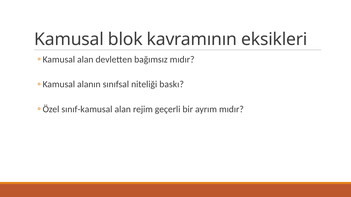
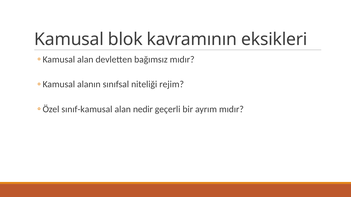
baskı: baskı -> rejim (172, 85)
rejim: rejim -> nedir (143, 109)
